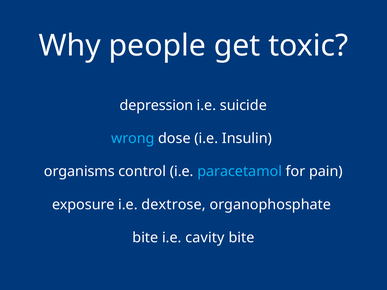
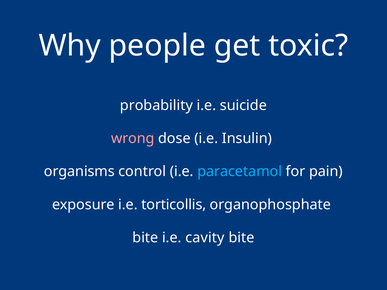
depression: depression -> probability (156, 105)
wrong colour: light blue -> pink (133, 139)
dextrose: dextrose -> torticollis (174, 205)
